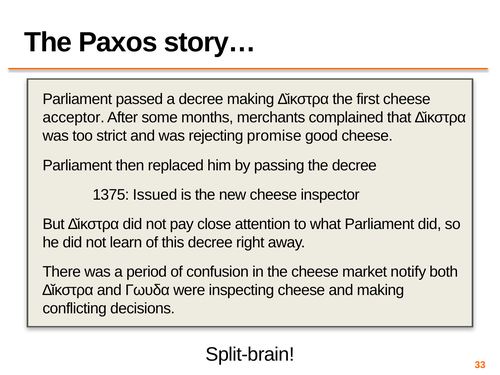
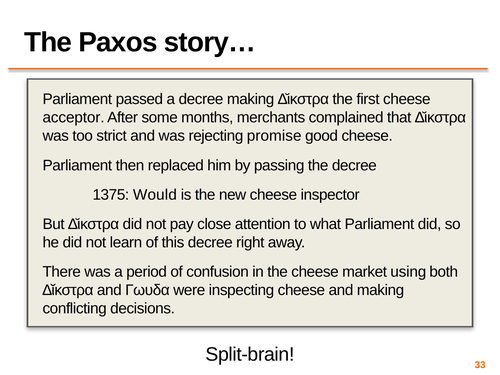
Issued: Issued -> Would (155, 195)
notify: notify -> using (408, 272)
